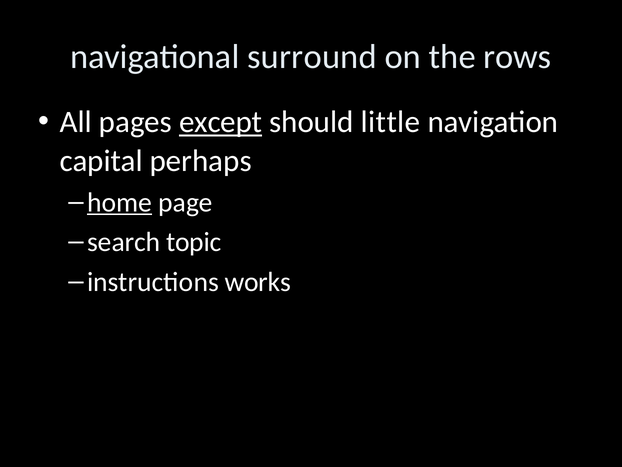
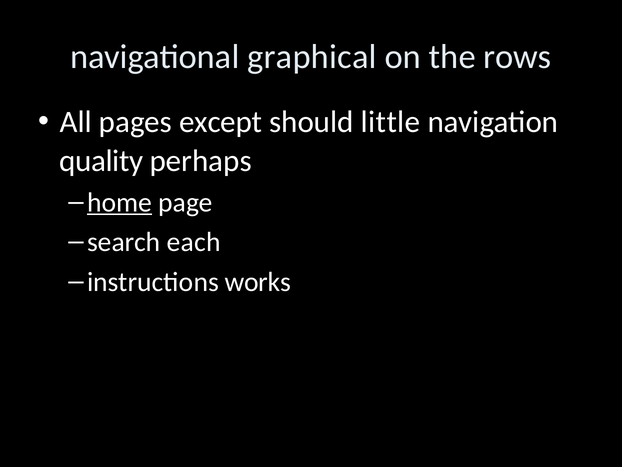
surround: surround -> graphical (312, 57)
except underline: present -> none (221, 122)
capital: capital -> quality (101, 161)
topic: topic -> each (194, 242)
